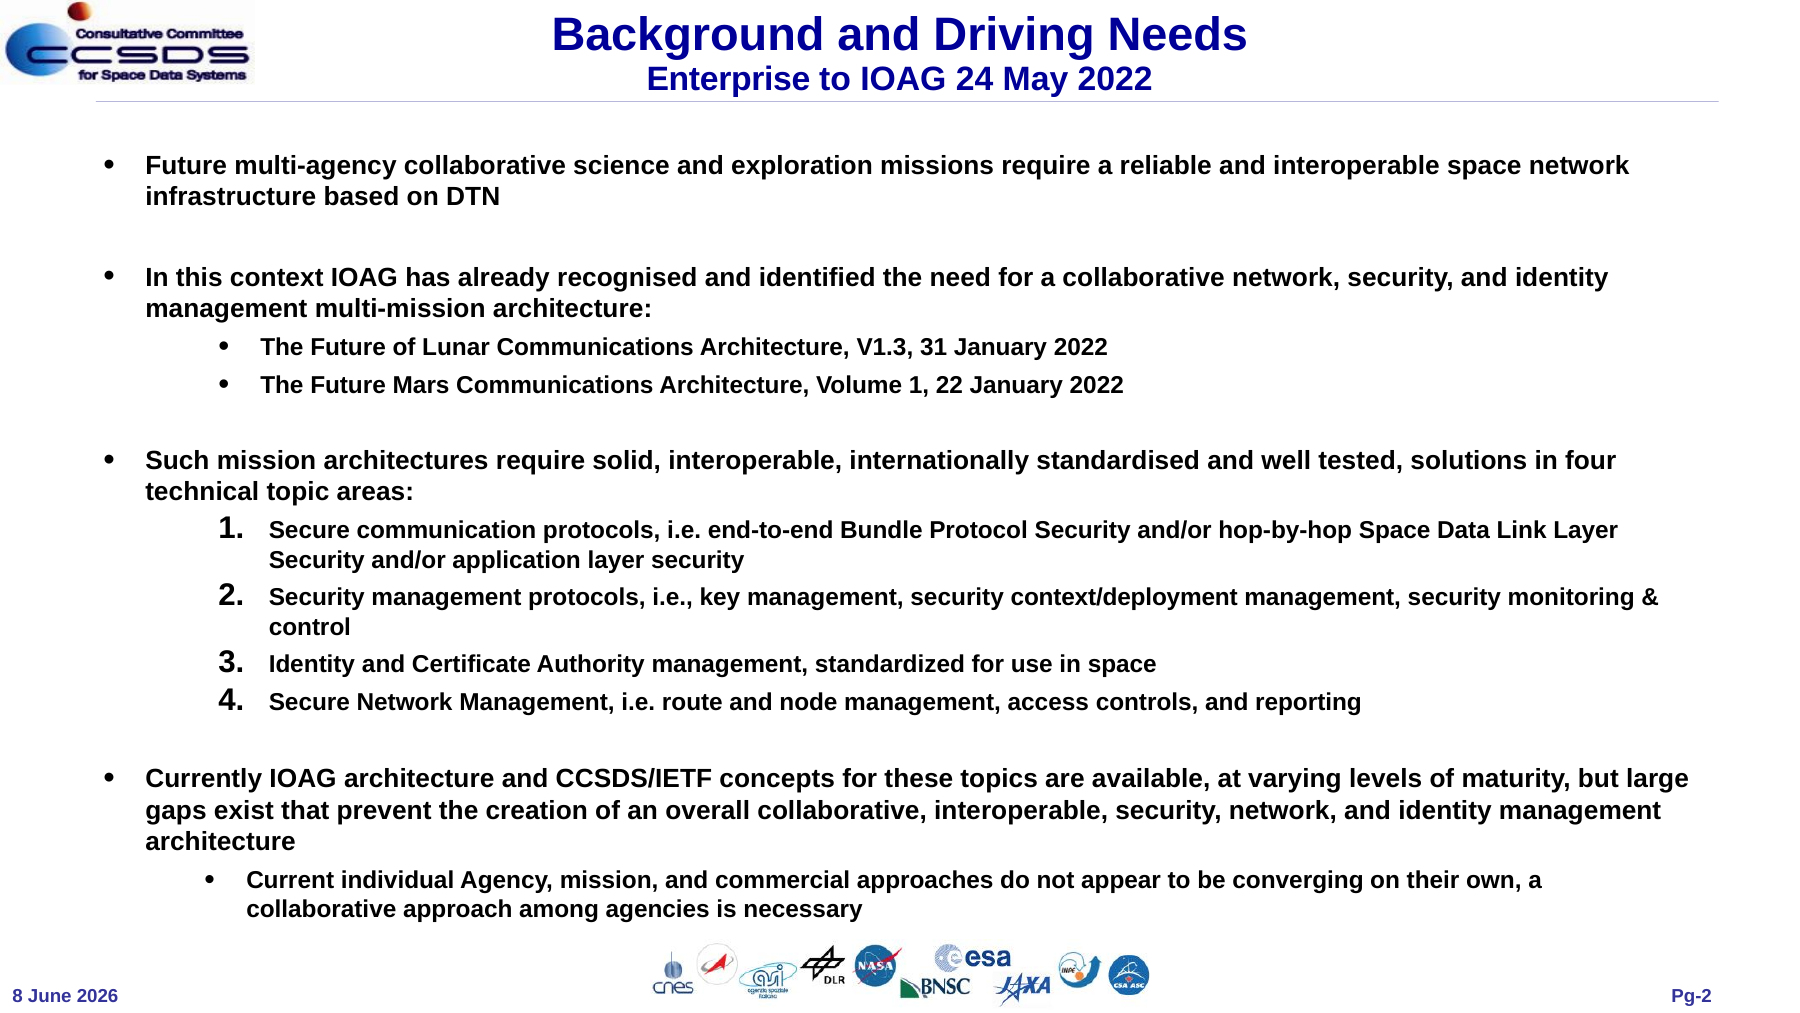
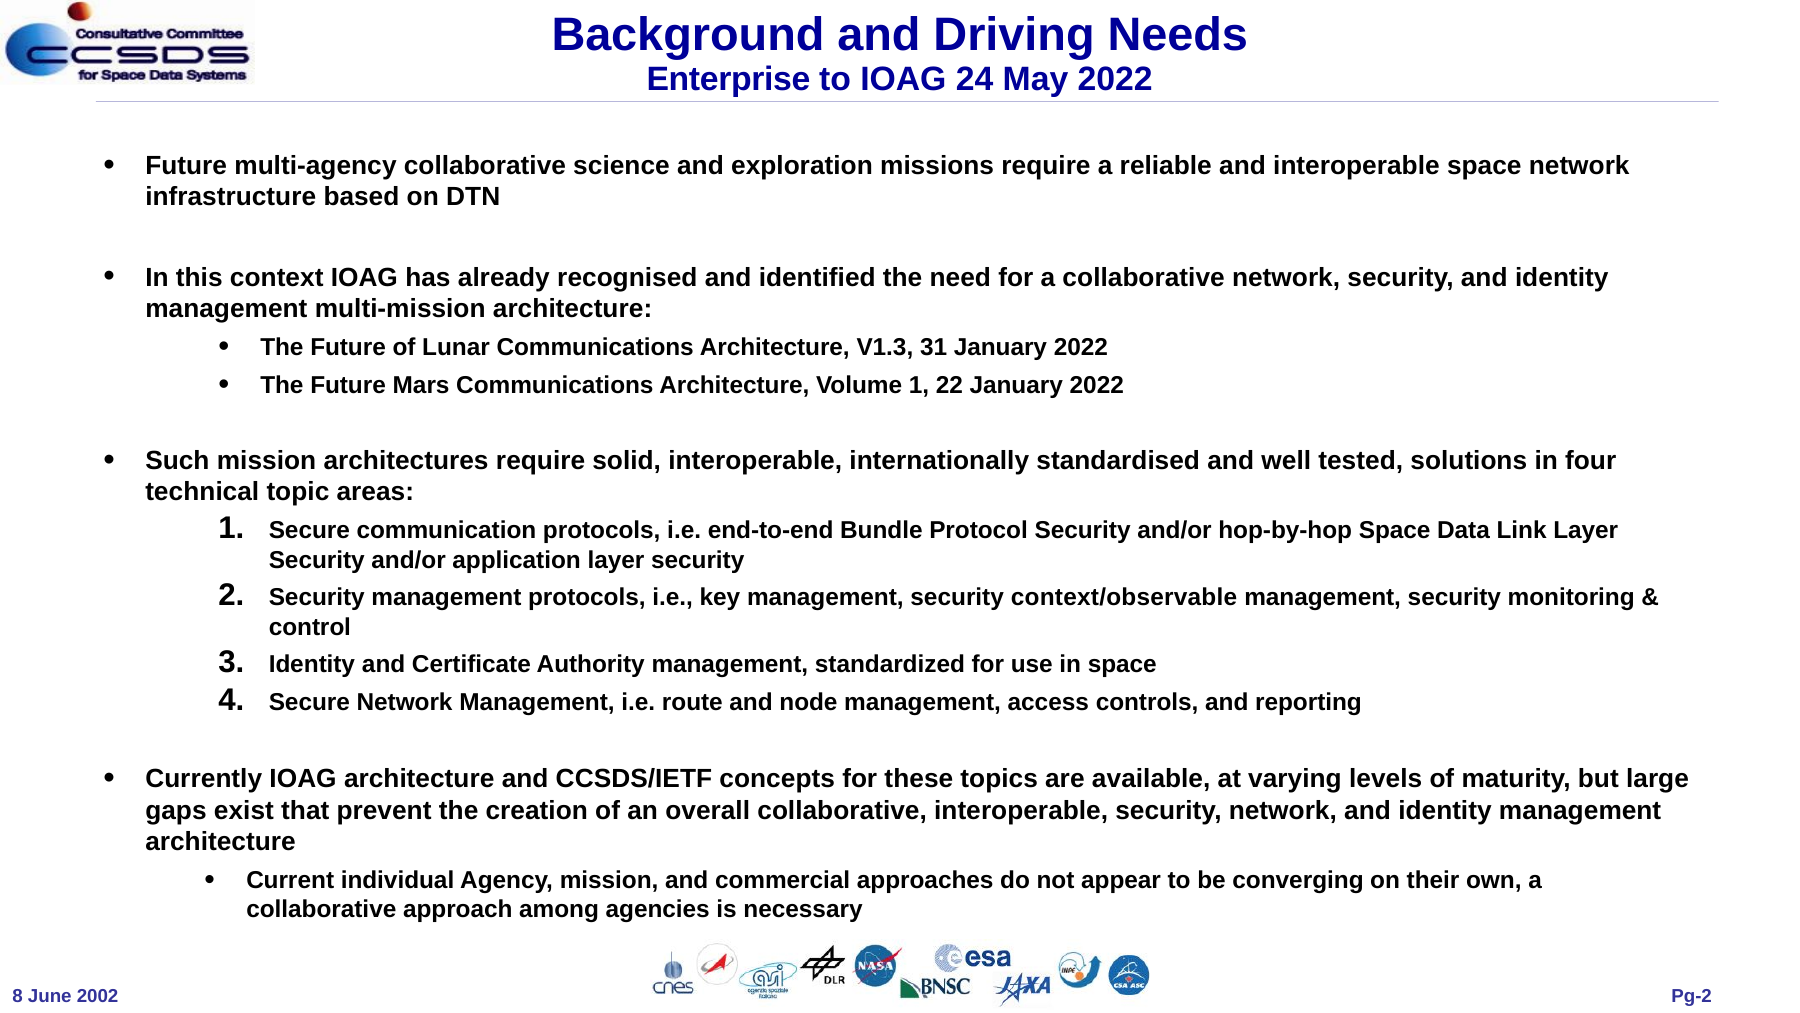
context/deployment: context/deployment -> context/observable (1124, 597)
2026: 2026 -> 2002 (98, 996)
